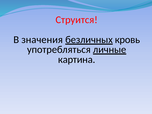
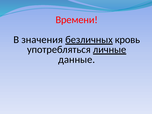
Струится: Струится -> Времени (77, 20)
картина: картина -> данные (77, 60)
